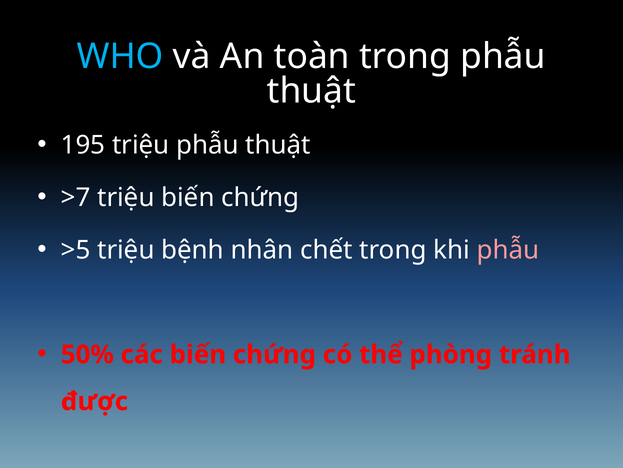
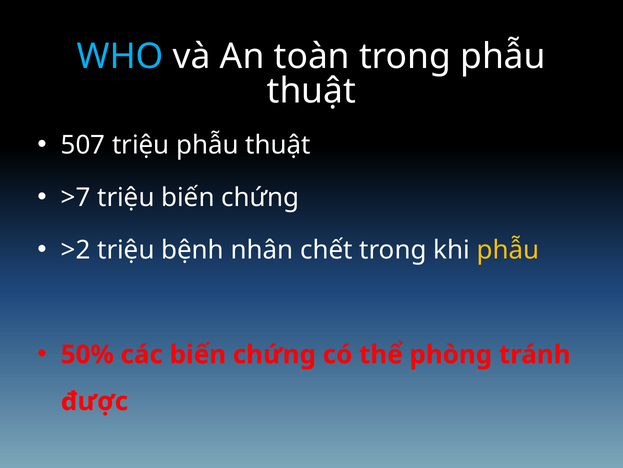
195: 195 -> 507 (83, 145)
>5: >5 -> >2 (76, 250)
phẫu colour: pink -> yellow (508, 250)
